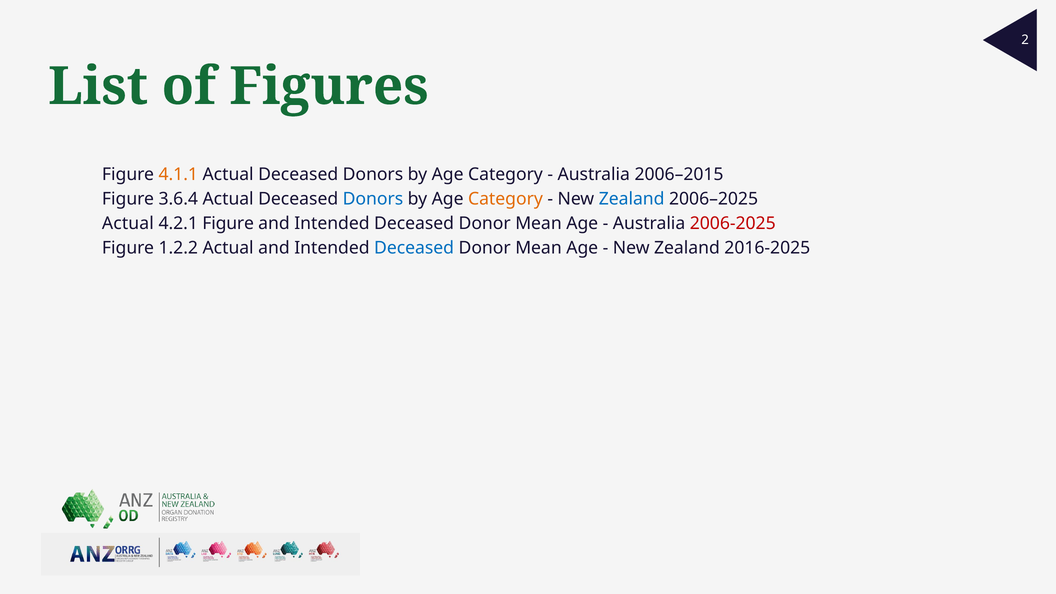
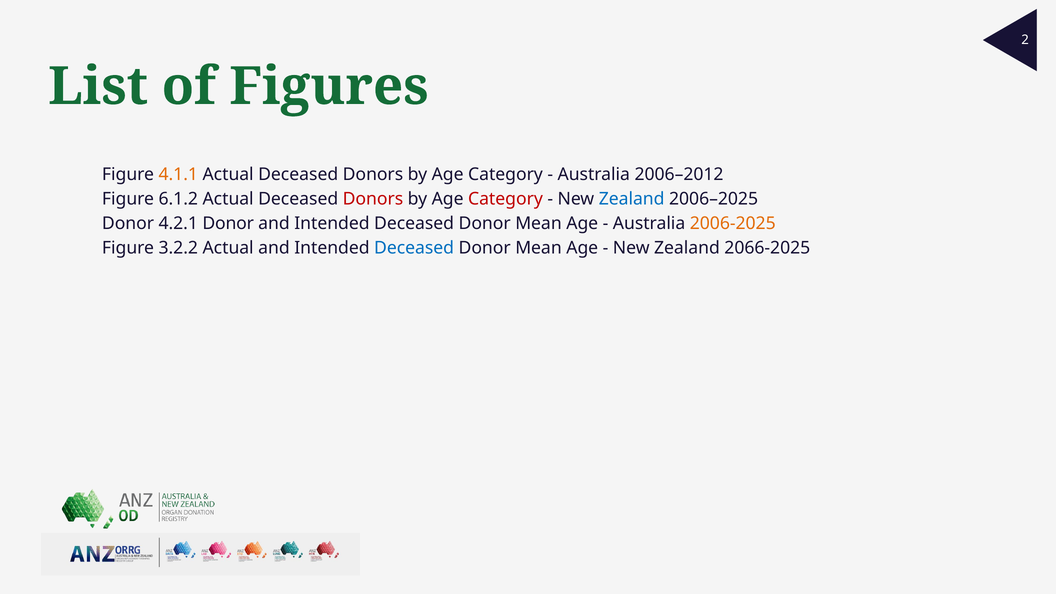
2006–2015: 2006–2015 -> 2006–2012 (679, 174)
3.6.4: 3.6.4 -> 6.1.2 (178, 199)
Donors colour: blue -> red (373, 199)
Category colour: orange -> red (505, 199)
Actual: Actual -> Donor (128, 224)
4.2.1 Figure: Figure -> Donor (228, 224)
2006-2025 colour: red -> orange (733, 224)
1.2.2: 1.2.2 -> 3.2.2 (178, 248)
2016-2025: 2016-2025 -> 2066-2025 (767, 248)
